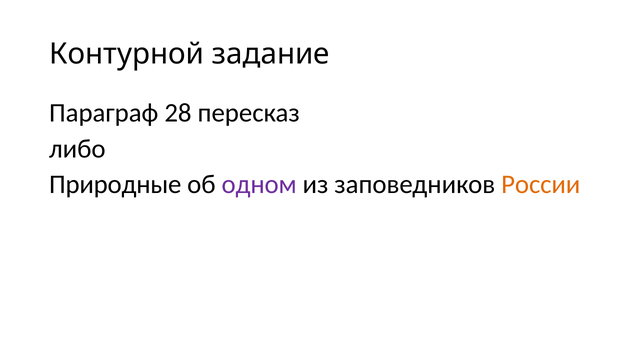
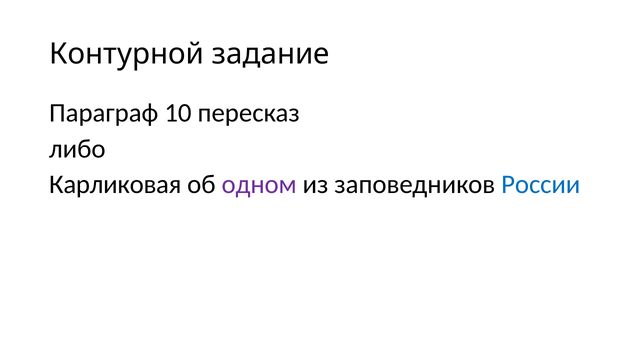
28: 28 -> 10 (178, 113)
Природные: Природные -> Карликовая (115, 184)
России colour: orange -> blue (541, 184)
